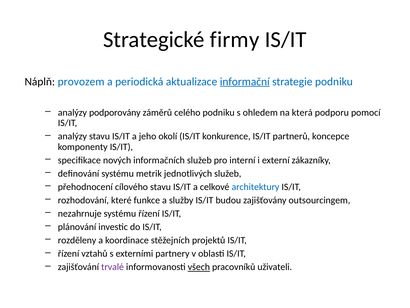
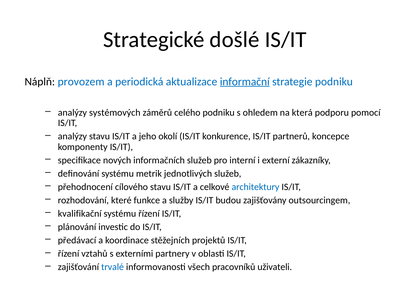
firmy: firmy -> došlé (235, 40)
podporovány: podporovány -> systémových (115, 112)
nezahrnuje: nezahrnuje -> kvalifikační (80, 213)
rozděleny: rozděleny -> předávací (77, 240)
trvalé colour: purple -> blue (113, 267)
všech underline: present -> none (199, 267)
